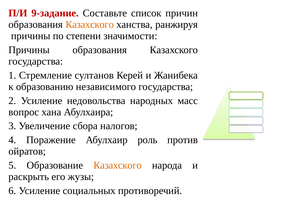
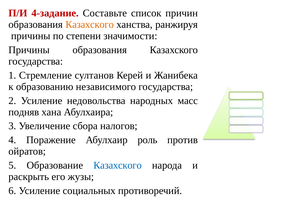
9-задание: 9-задание -> 4-задание (55, 13)
вопрос: вопрос -> подняв (24, 112)
Казахского colour: orange -> blue (118, 165)
